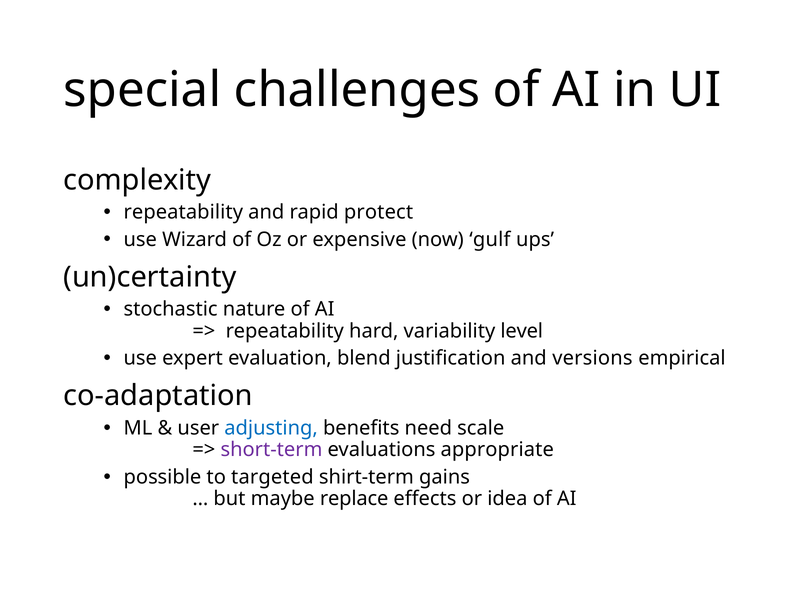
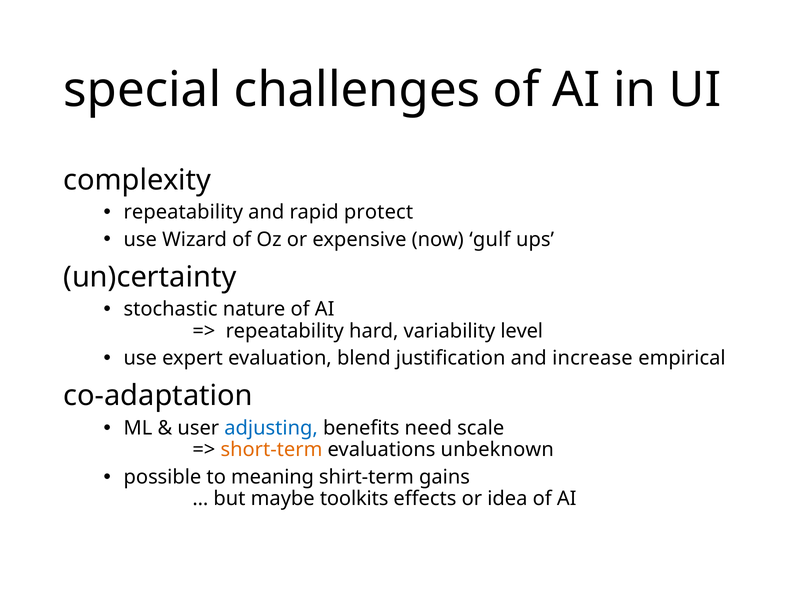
versions: versions -> increase (592, 358)
short-term colour: purple -> orange (271, 450)
appropriate: appropriate -> unbeknown (497, 450)
targeted: targeted -> meaning (273, 477)
replace: replace -> toolkits (354, 499)
